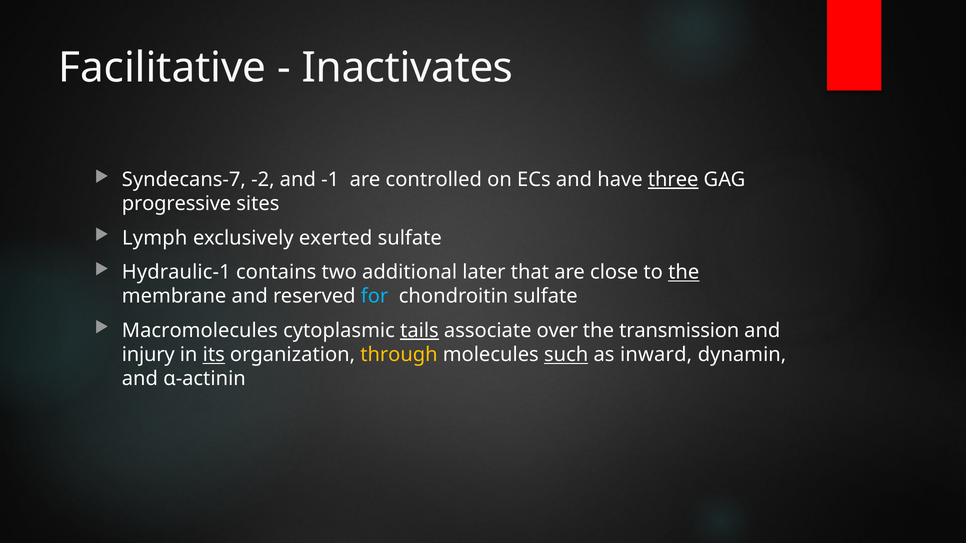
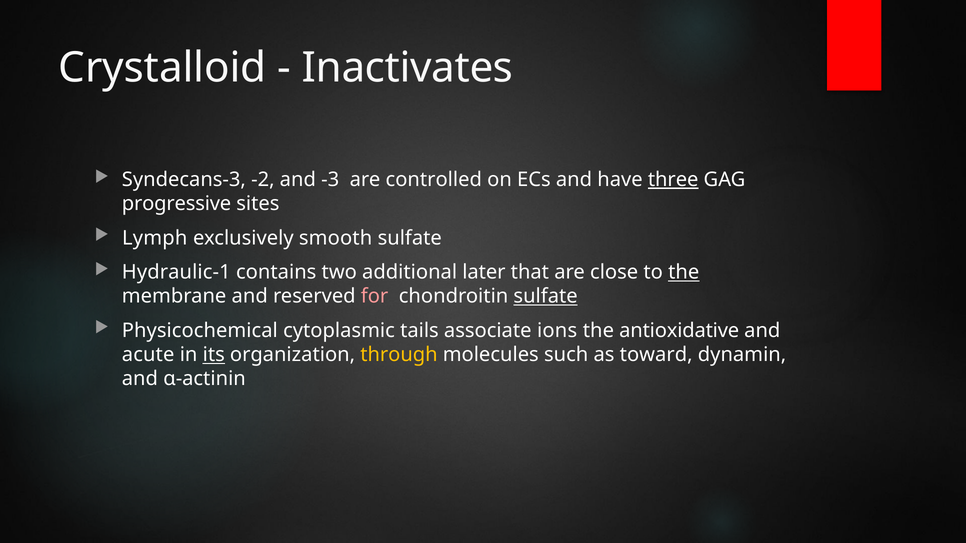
Facilitative: Facilitative -> Crystalloid (162, 68)
Syndecans-7: Syndecans-7 -> Syndecans-3 (184, 180)
-1: -1 -> -3 (330, 180)
exerted: exerted -> smooth (336, 238)
for colour: light blue -> pink (375, 297)
sulfate underline: none -> present (546, 297)
Macromolecules: Macromolecules -> Physicochemical (200, 331)
tails underline: present -> none (419, 331)
over: over -> ions (557, 331)
transmission: transmission -> antioxidative (679, 331)
injury: injury -> acute (148, 355)
such underline: present -> none (566, 355)
inward: inward -> toward (656, 355)
